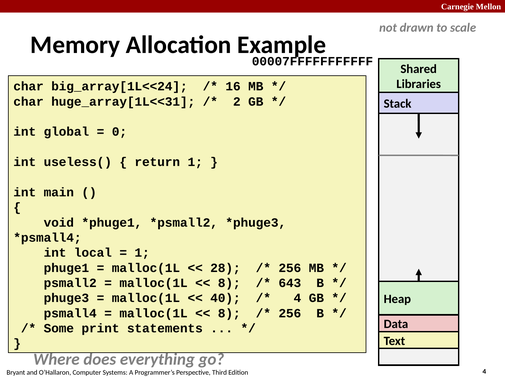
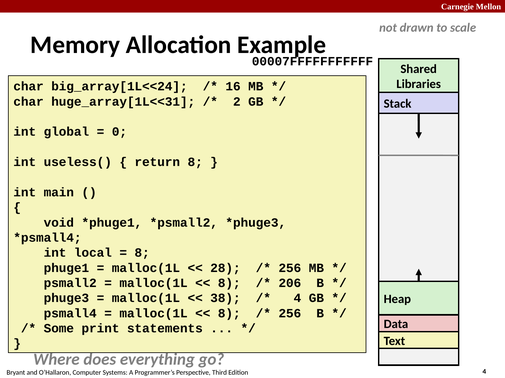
return 1: 1 -> 8 (195, 162)
1: 1 -> 8 (142, 253)
643: 643 -> 206 (290, 284)
40: 40 -> 38 (225, 299)
